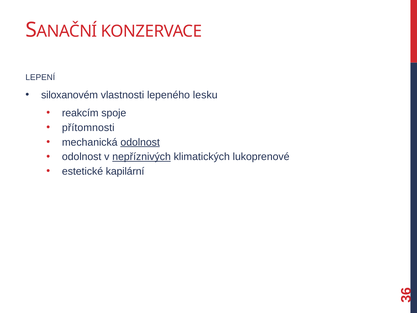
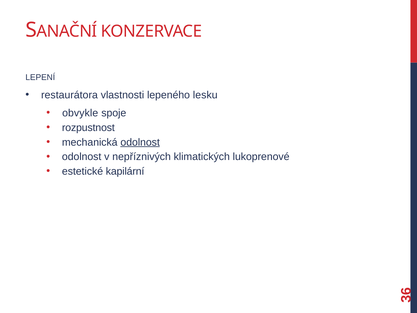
siloxanovém: siloxanovém -> restaurátora (69, 95)
reakcím: reakcím -> obvykle (80, 113)
přítomnosti: přítomnosti -> rozpustnost (88, 128)
nepříznivých underline: present -> none (142, 157)
